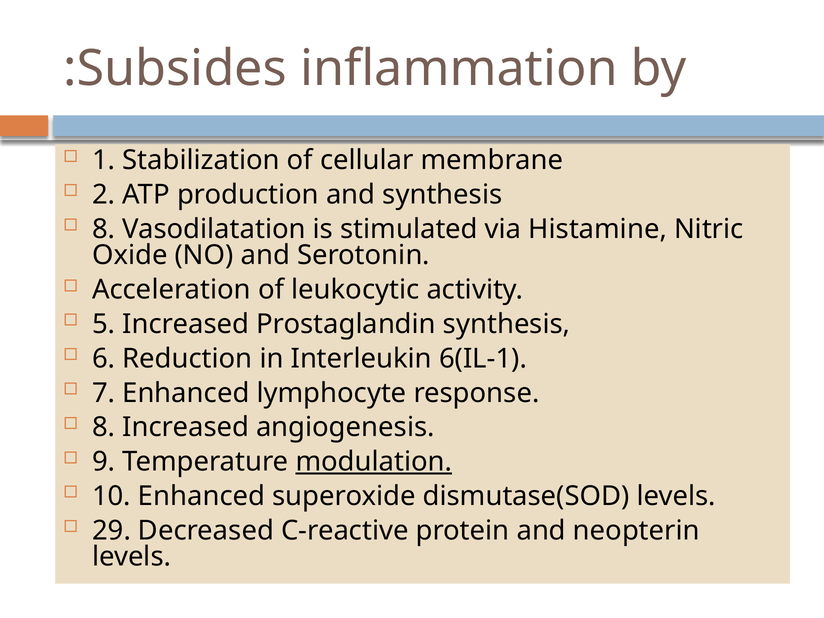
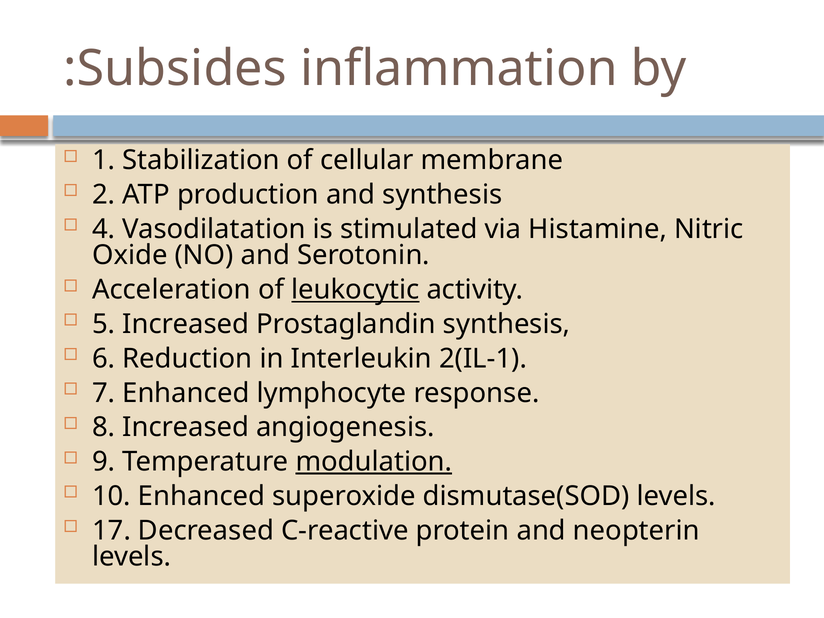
8: 8 -> 4 (104, 229)
leukocytic underline: none -> present (355, 290)
6(IL-1: 6(IL-1 -> 2(IL-1 (483, 359)
29: 29 -> 17 (112, 531)
